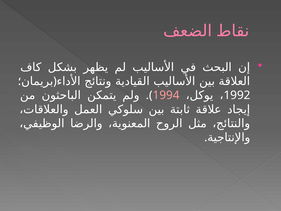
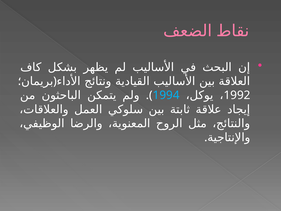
1994 colour: pink -> light blue (166, 95)
